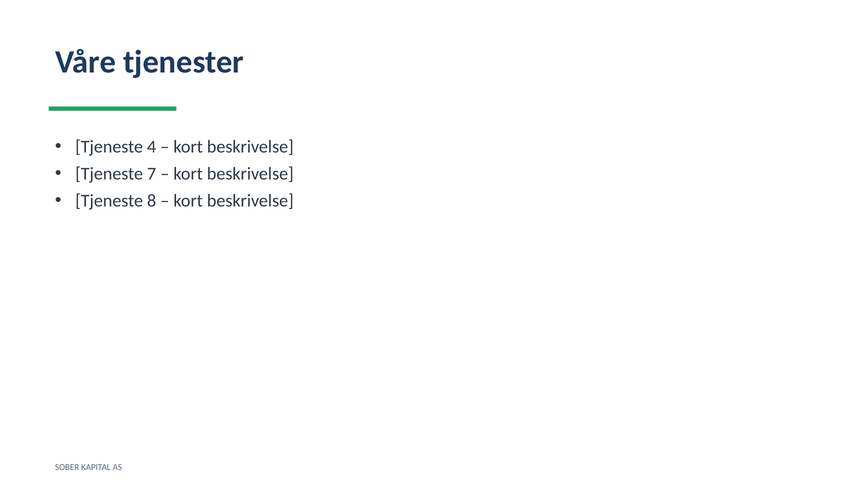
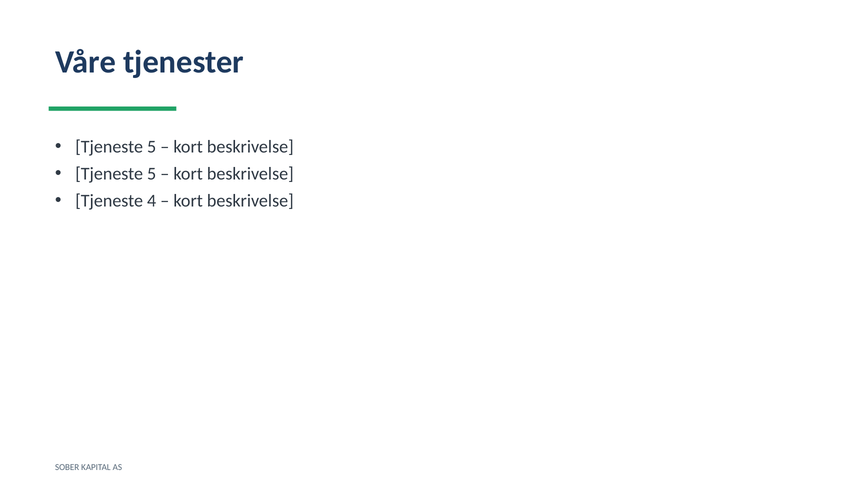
4: 4 -> 5 (152, 147)
7: 7 -> 5 (152, 174)
8: 8 -> 4 (152, 201)
